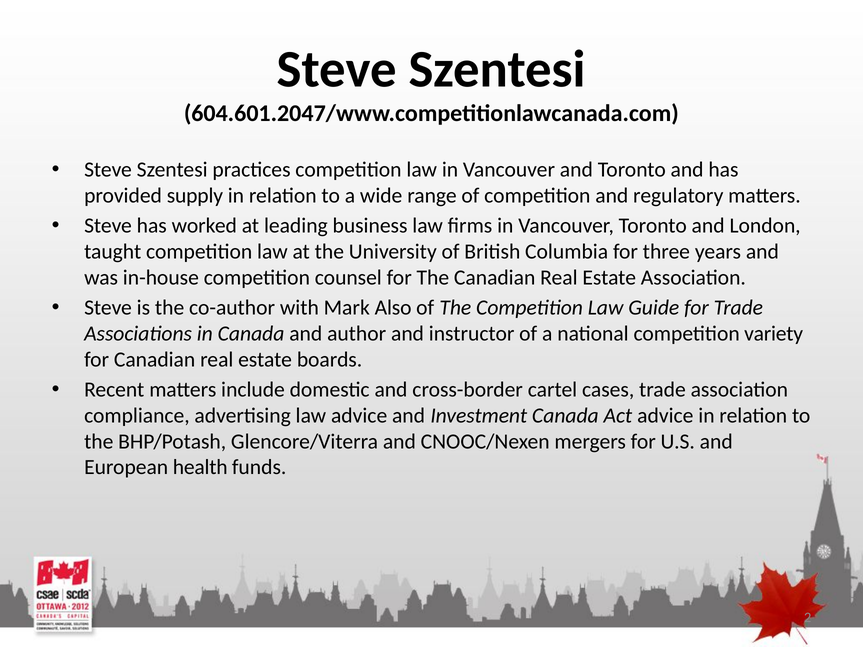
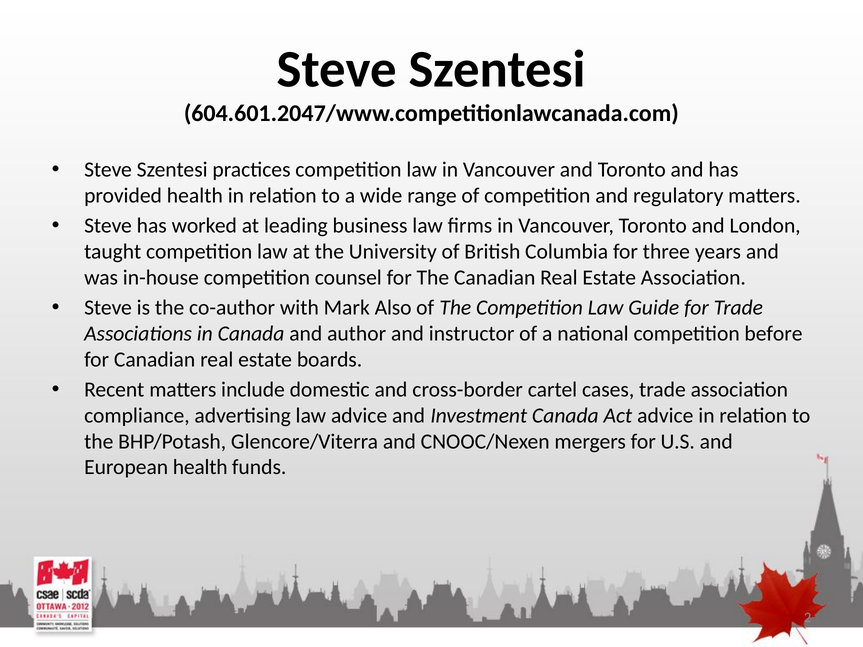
provided supply: supply -> health (195, 196)
variety: variety -> before (774, 334)
